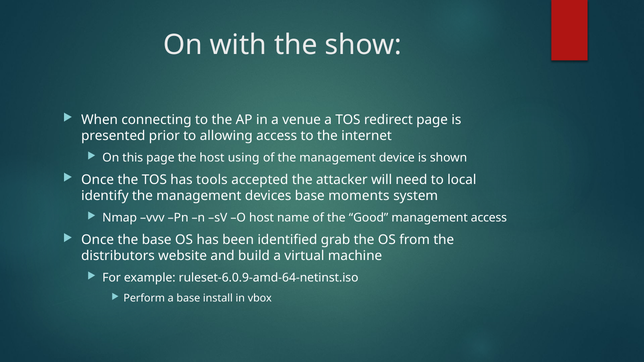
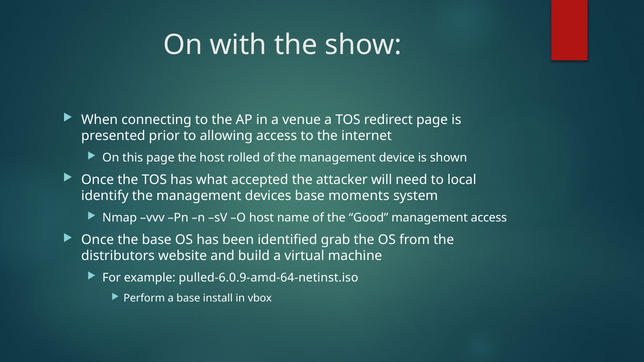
using: using -> rolled (244, 158)
tools: tools -> what (212, 180)
ruleset-6.0.9-amd-64-netinst.iso: ruleset-6.0.9-amd-64-netinst.iso -> pulled-6.0.9-amd-64-netinst.iso (269, 278)
